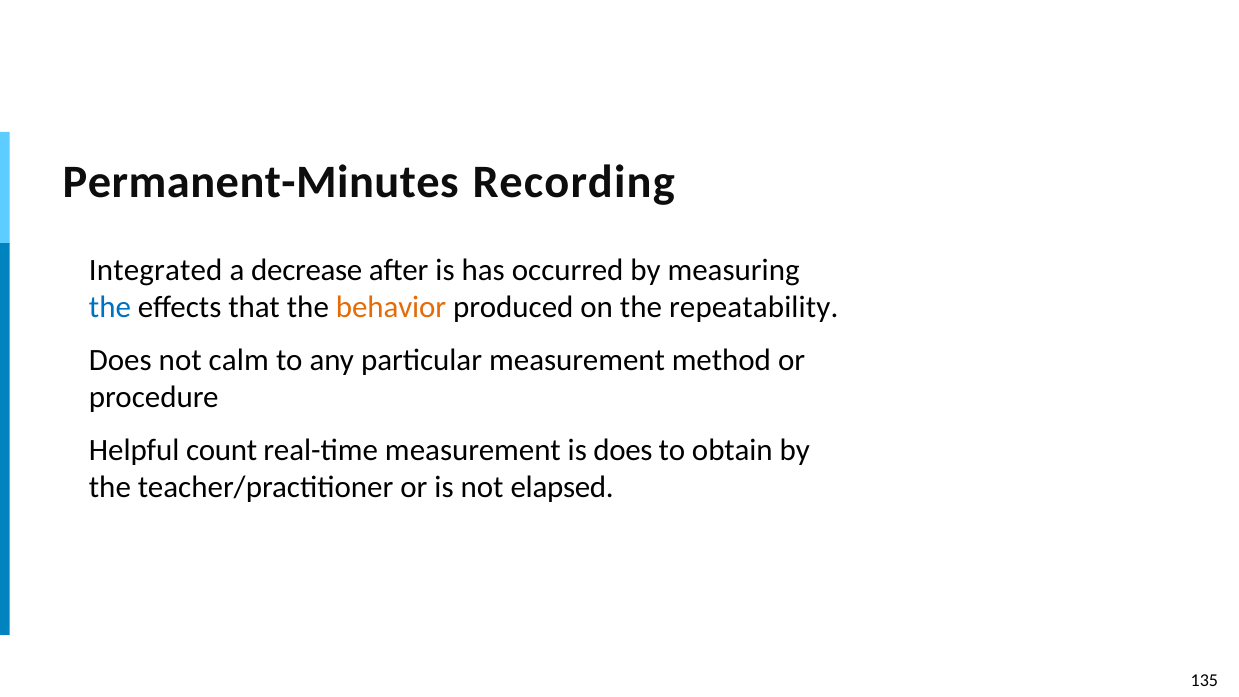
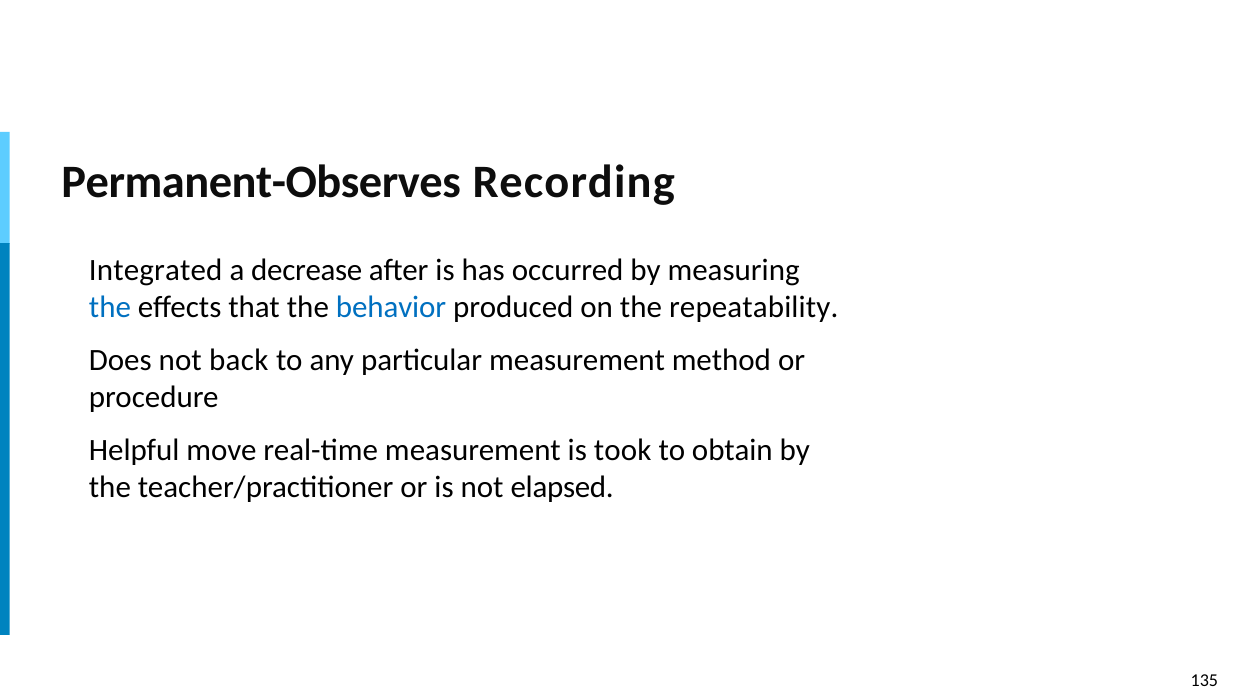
Permanent-Minutes: Permanent-Minutes -> Permanent-Observes (261, 183)
behavior colour: orange -> blue (391, 308)
calm: calm -> back (239, 360)
count: count -> move (222, 450)
is does: does -> took (623, 450)
